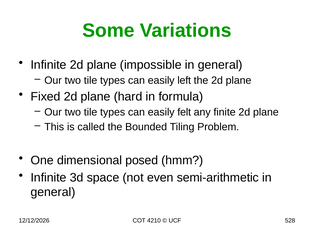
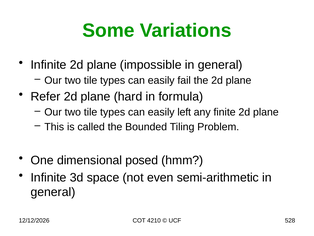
left: left -> fail (184, 80)
Fixed: Fixed -> Refer (46, 96)
felt: felt -> left (184, 112)
